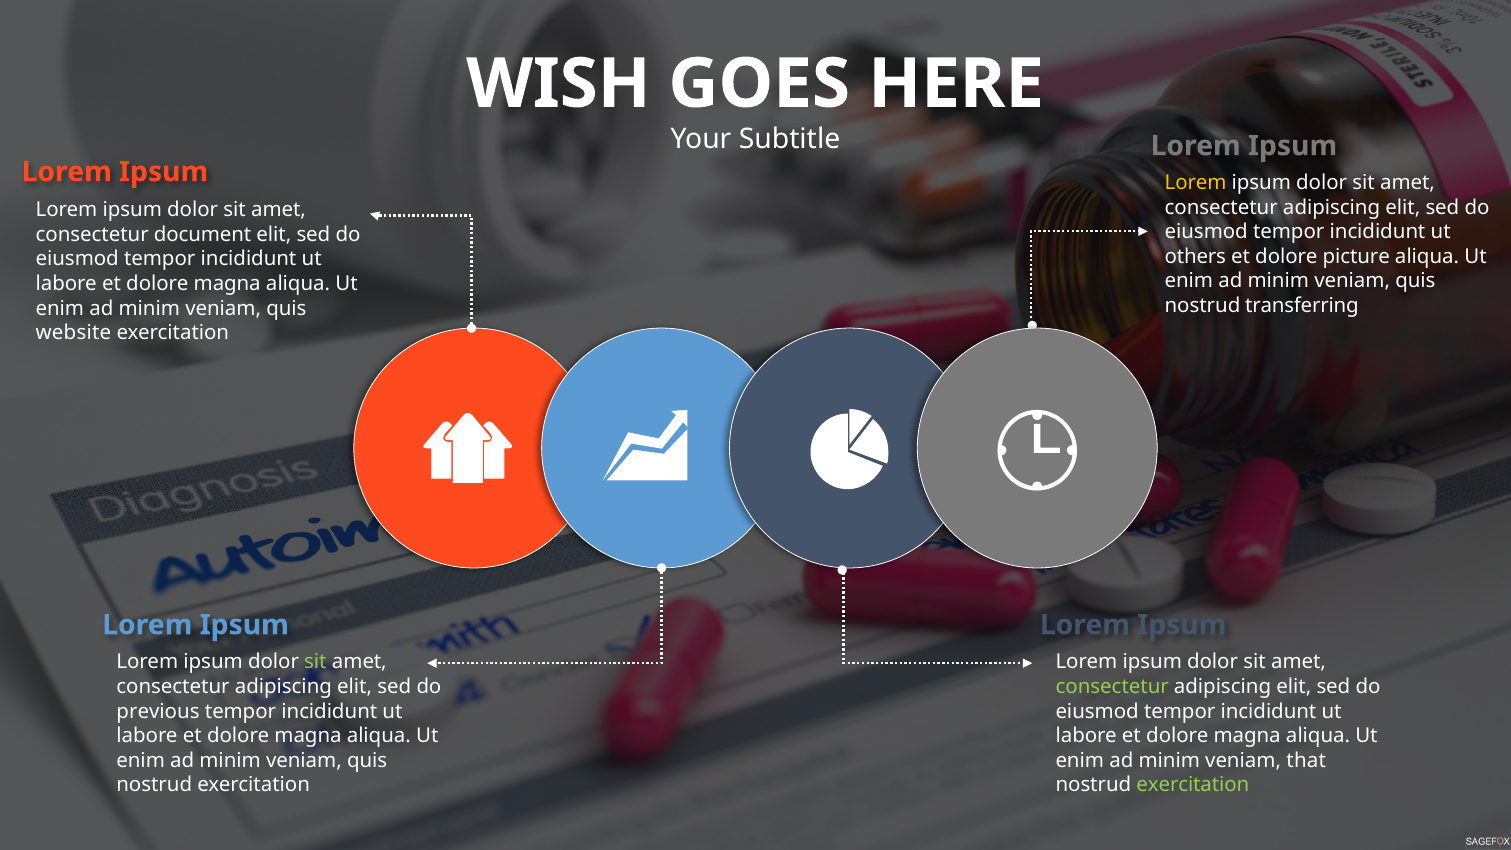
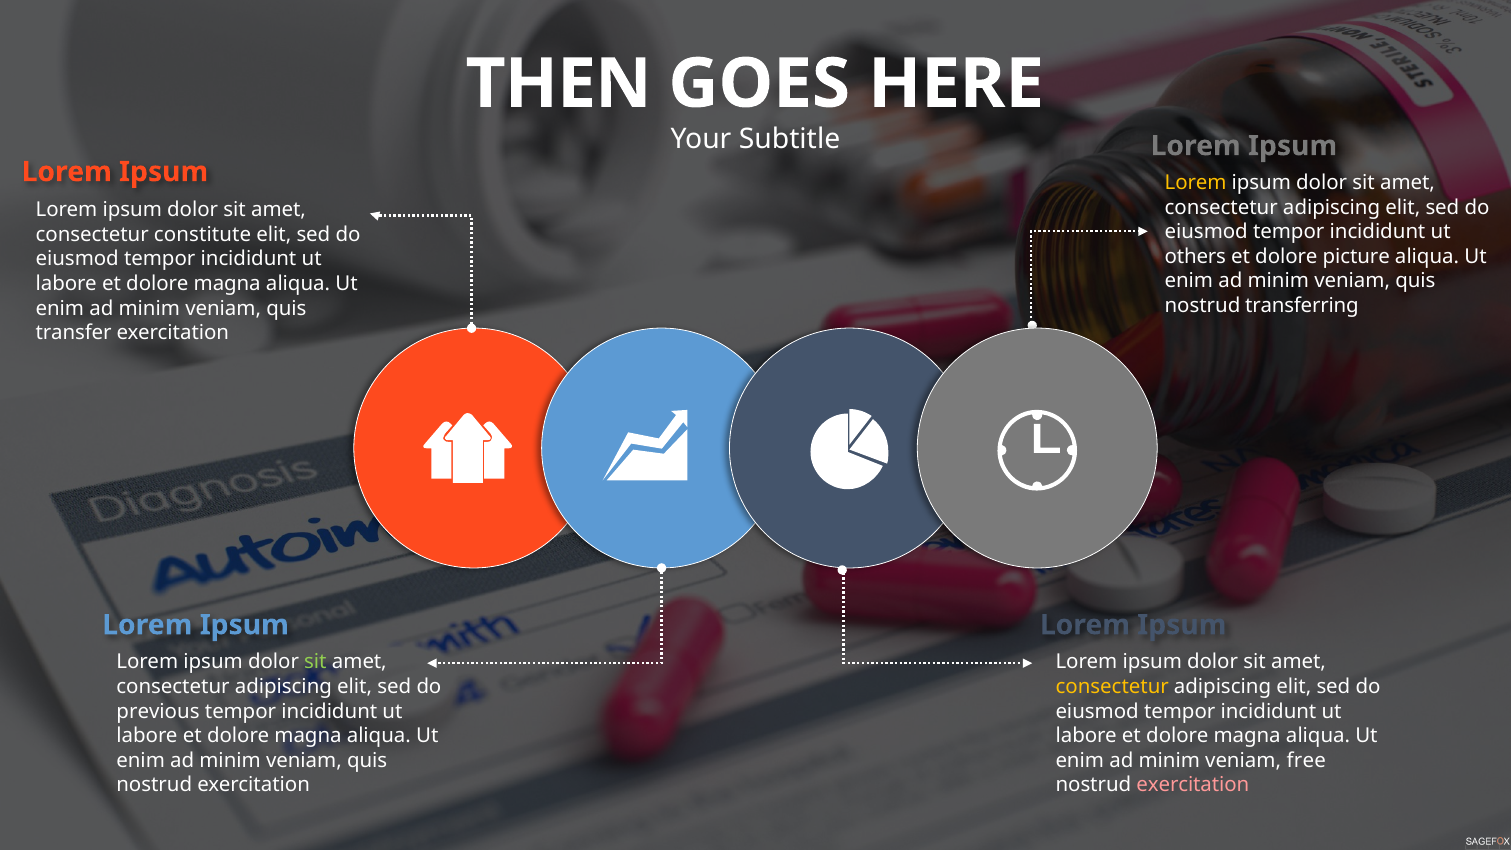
WISH: WISH -> THEN (559, 84)
document: document -> constitute (203, 235)
website: website -> transfer (74, 333)
consectetur colour: light green -> yellow (1112, 687)
that: that -> free (1306, 760)
exercitation colour: light green -> pink (1193, 785)
